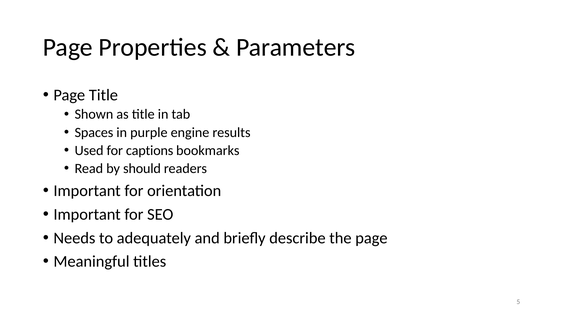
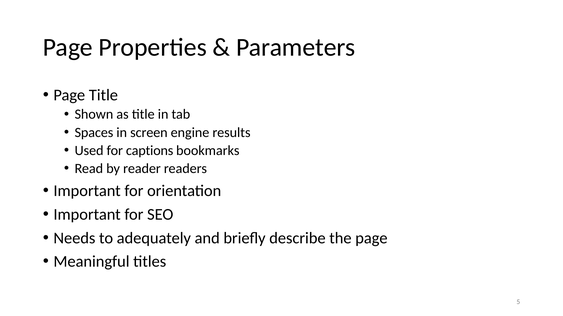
purple: purple -> screen (149, 133)
should: should -> reader (142, 169)
